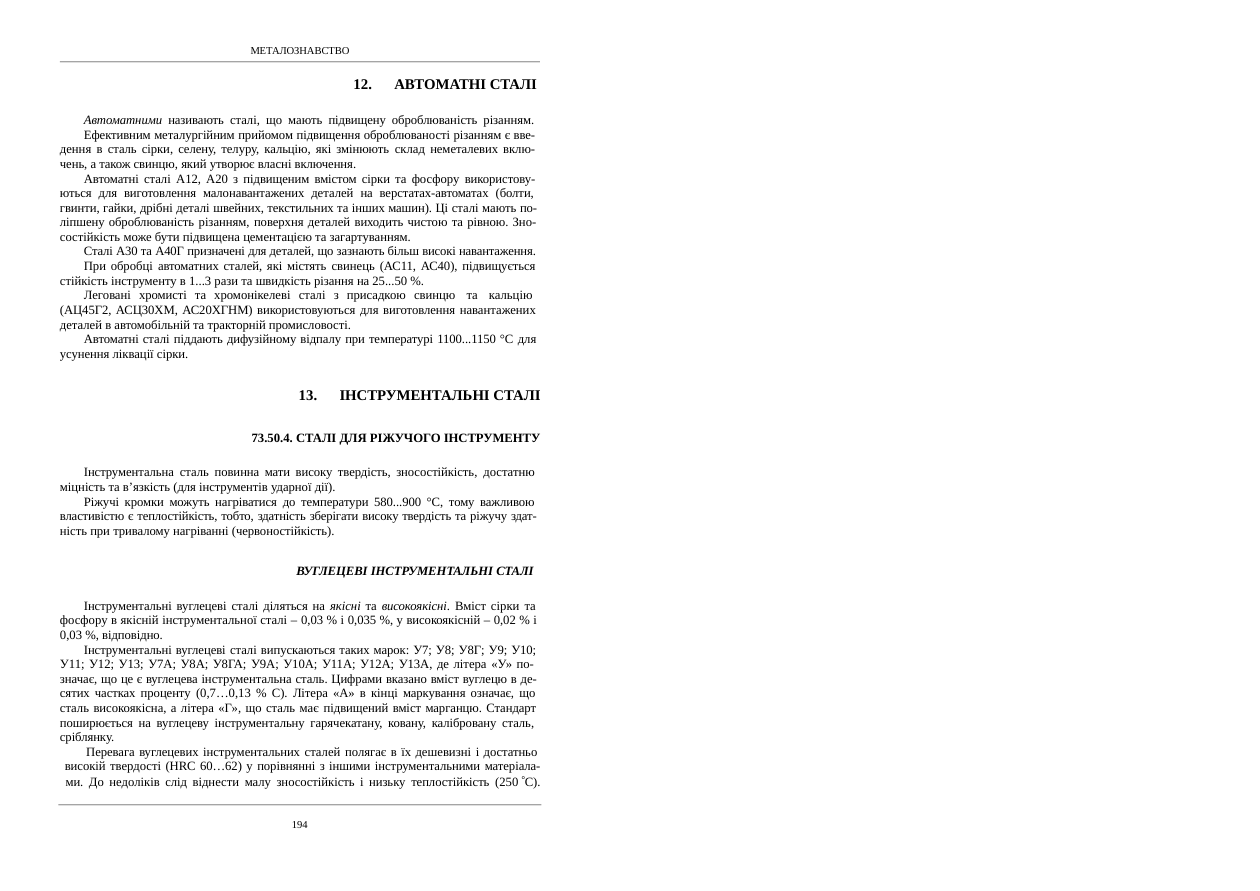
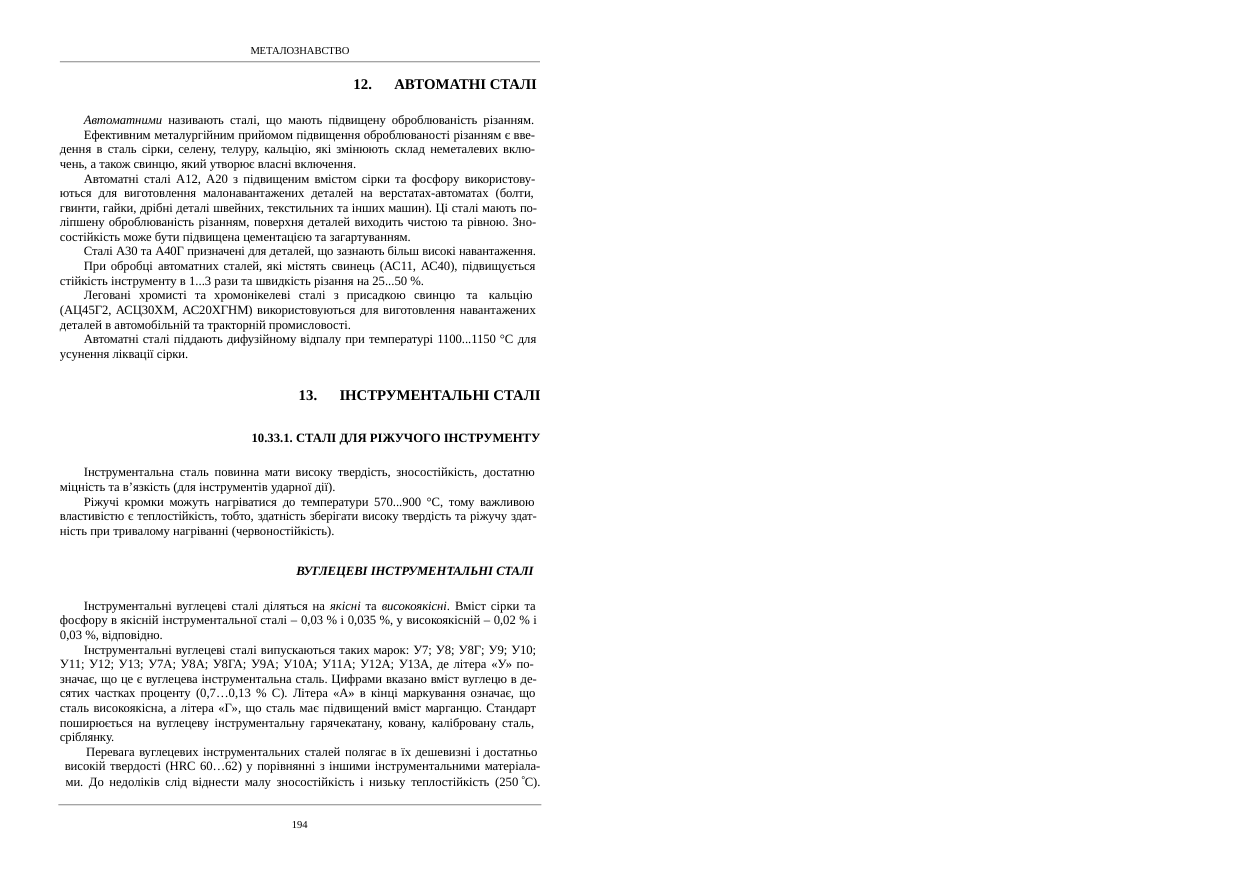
73.50.4: 73.50.4 -> 10.33.1 (272, 438)
580...900: 580...900 -> 570...900 (398, 502)
